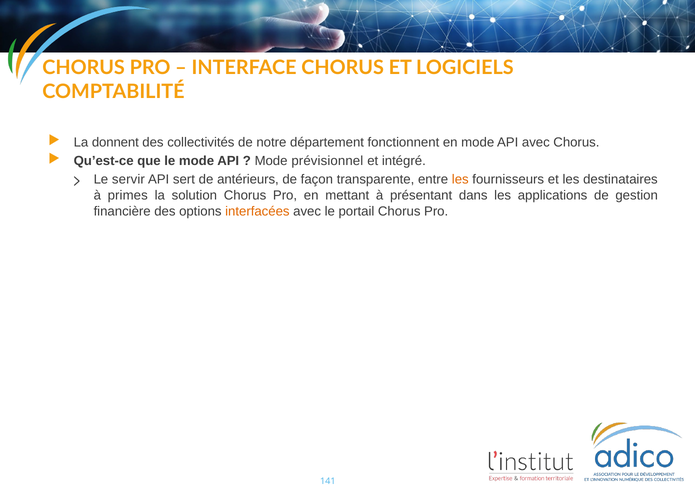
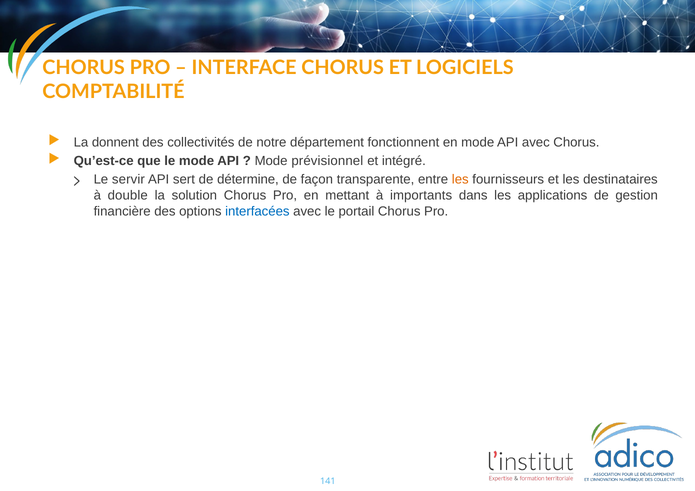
antérieurs: antérieurs -> détermine (248, 180)
primes: primes -> double (128, 196)
présentant: présentant -> importants (421, 196)
interfacées colour: orange -> blue (257, 211)
